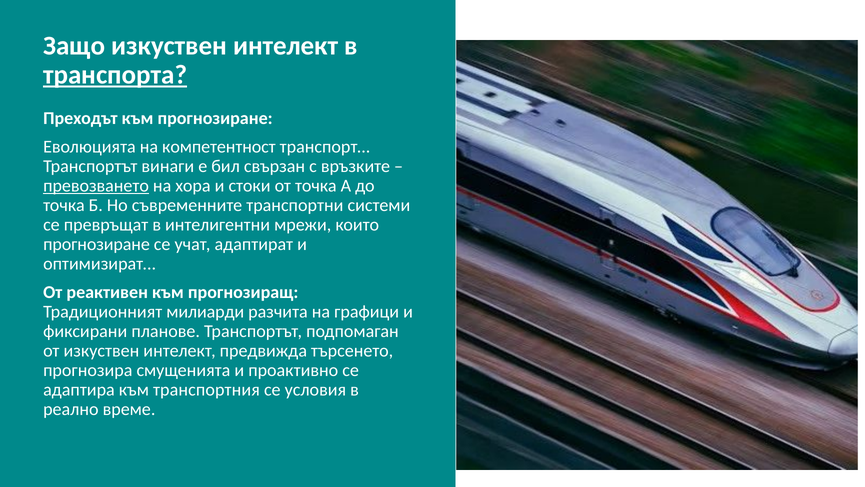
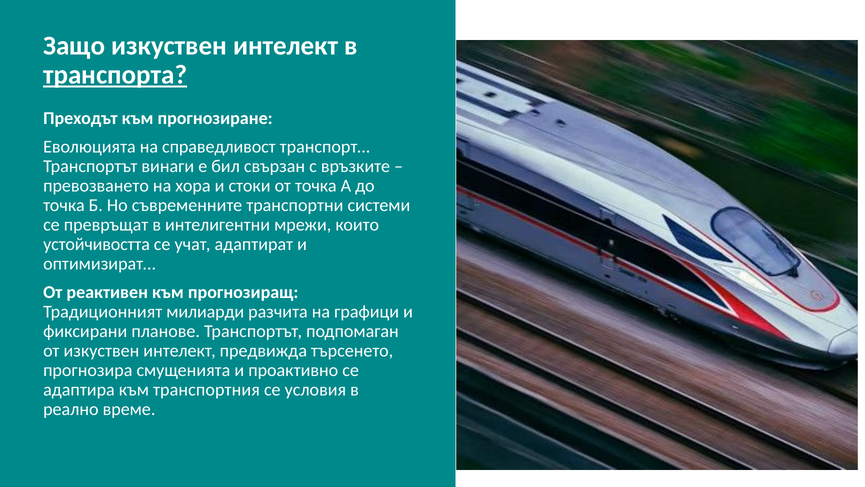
компетентност: компетентност -> справедливост (219, 147)
превозването underline: present -> none (96, 186)
прогнозиране: прогнозиране -> устойчивостта (97, 244)
